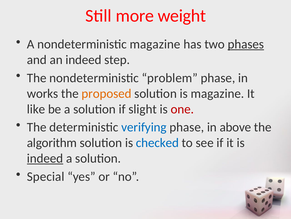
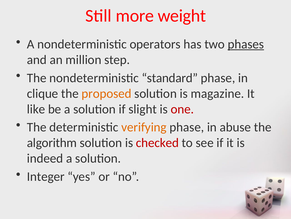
nondeterministic magazine: magazine -> operators (155, 44)
an indeed: indeed -> million (83, 60)
problem: problem -> standard (170, 78)
works: works -> clique (43, 93)
verifying colour: blue -> orange (144, 127)
above: above -> abuse (235, 127)
checked colour: blue -> red (157, 142)
indeed underline: present -> none (45, 158)
Special: Special -> Integer (46, 176)
